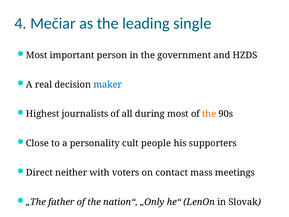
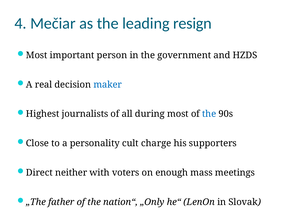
single: single -> resign (192, 23)
the colour: orange -> blue (209, 114)
people: people -> charge (156, 143)
contact: contact -> enough (172, 172)
